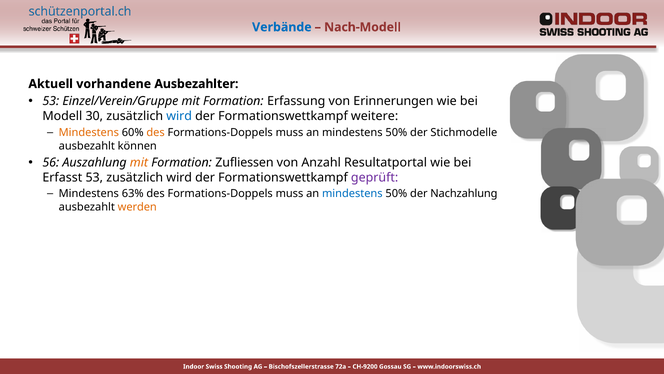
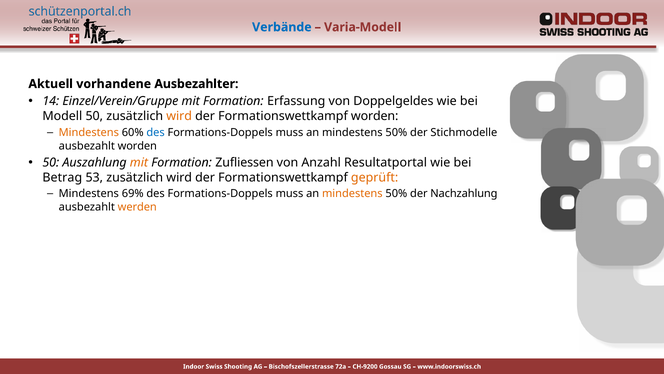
Nach-Modell: Nach-Modell -> Varia-Modell (363, 27)
53: 53 -> 14 (51, 101)
Erinnerungen: Erinnerungen -> Doppelgeldes (393, 101)
Modell 30: 30 -> 50 (94, 116)
wird colour: blue -> orange (179, 116)
Formationswettkampf weitere: weitere -> worden (375, 116)
des colour: orange -> blue (156, 132)
ausbezahlt können: können -> worden (137, 146)
56: 56 -> 50 (51, 162)
Erfasst: Erfasst -> Betrag (62, 177)
geprüft colour: purple -> orange (375, 177)
63%: 63% -> 69% (133, 194)
mindestens colour: blue -> orange (352, 194)
